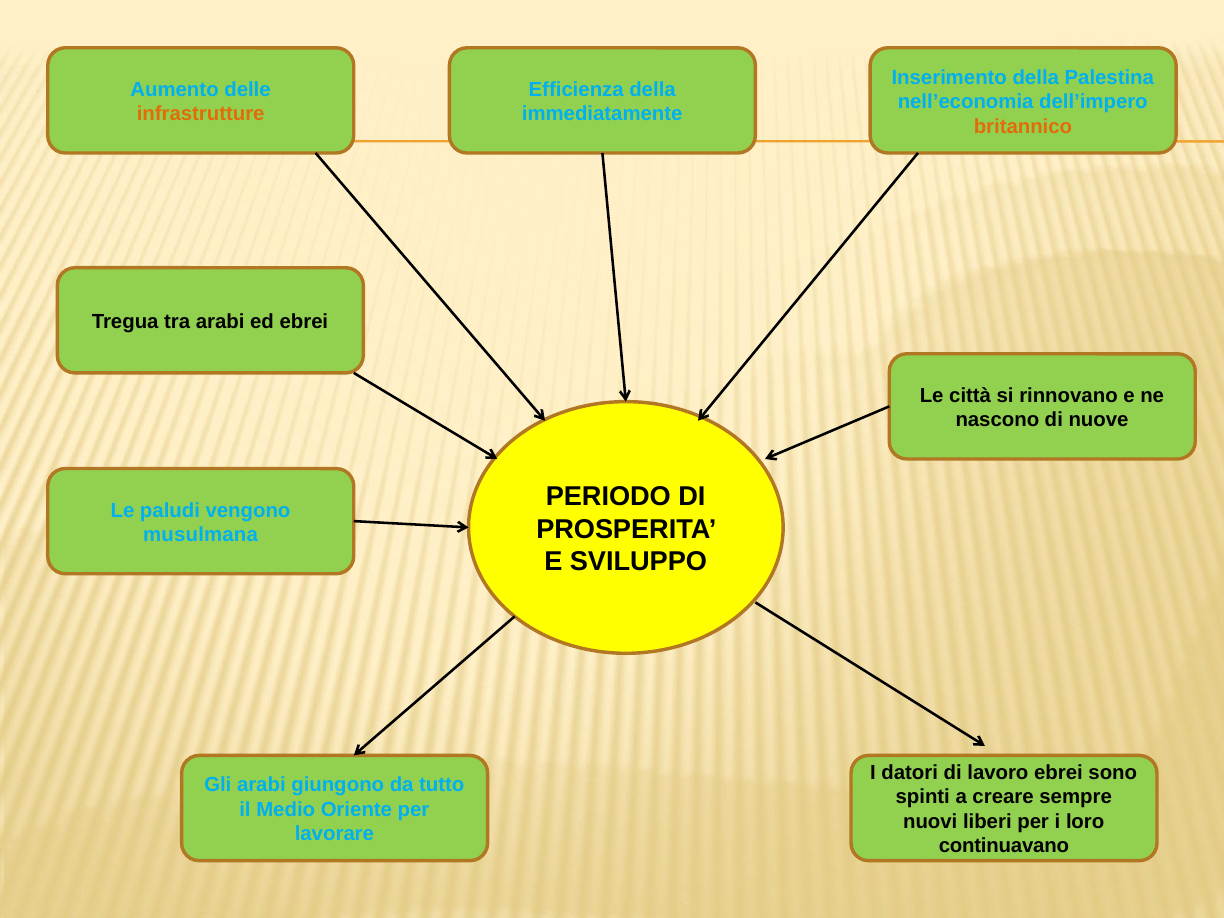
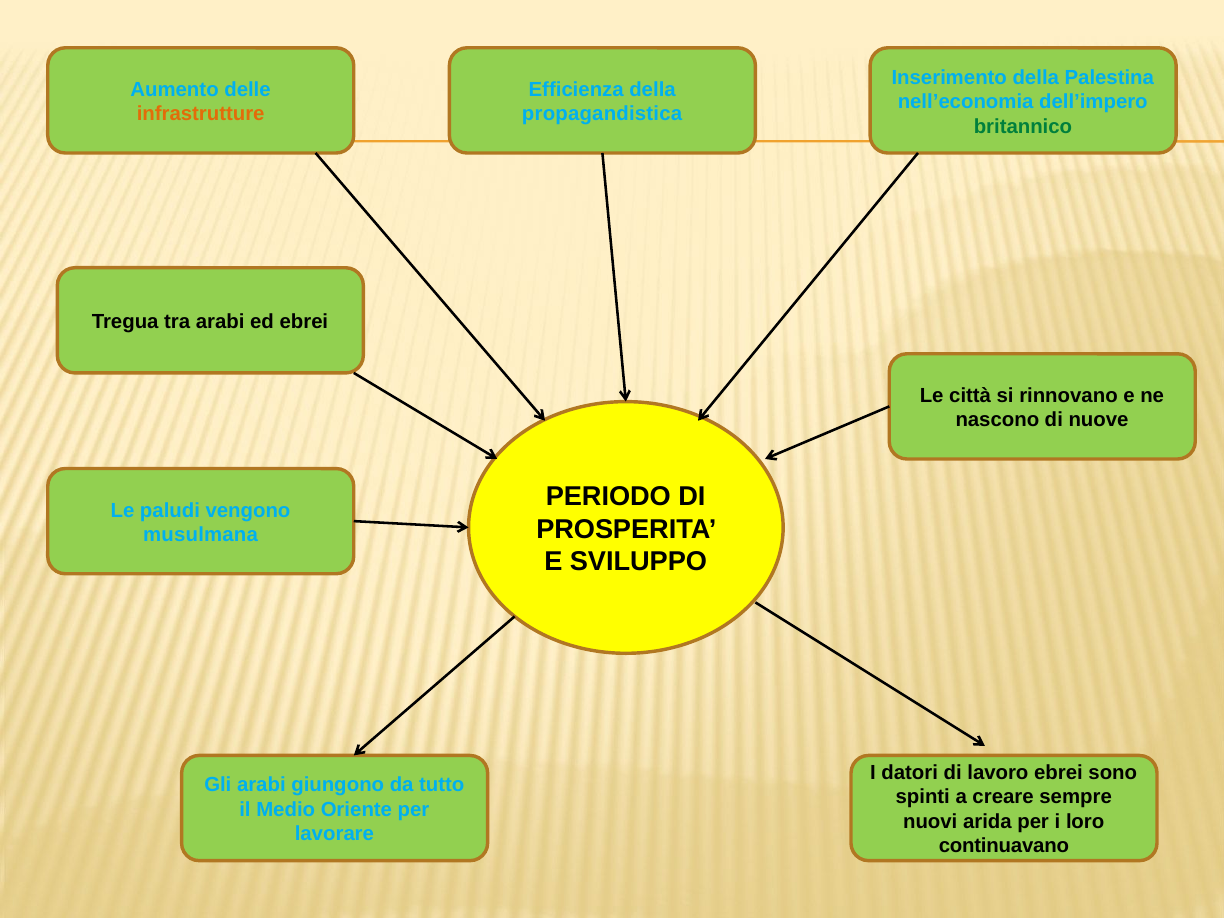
immediatamente: immediatamente -> propagandistica (602, 114)
britannico colour: orange -> green (1023, 126)
liberi: liberi -> arida (987, 822)
